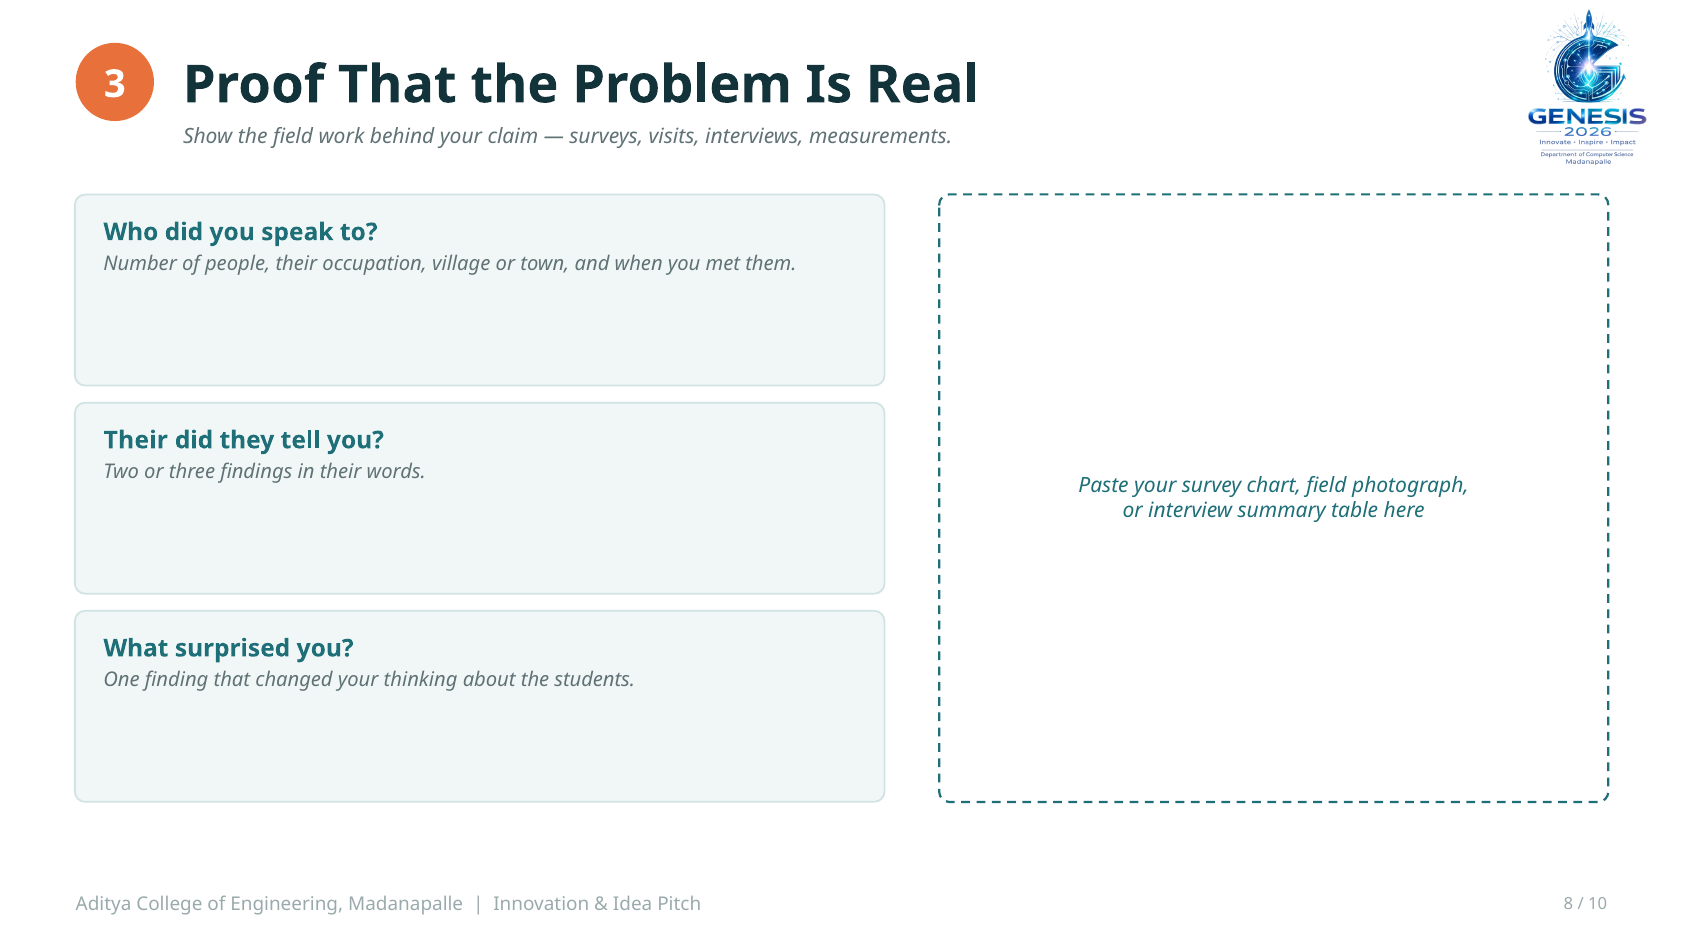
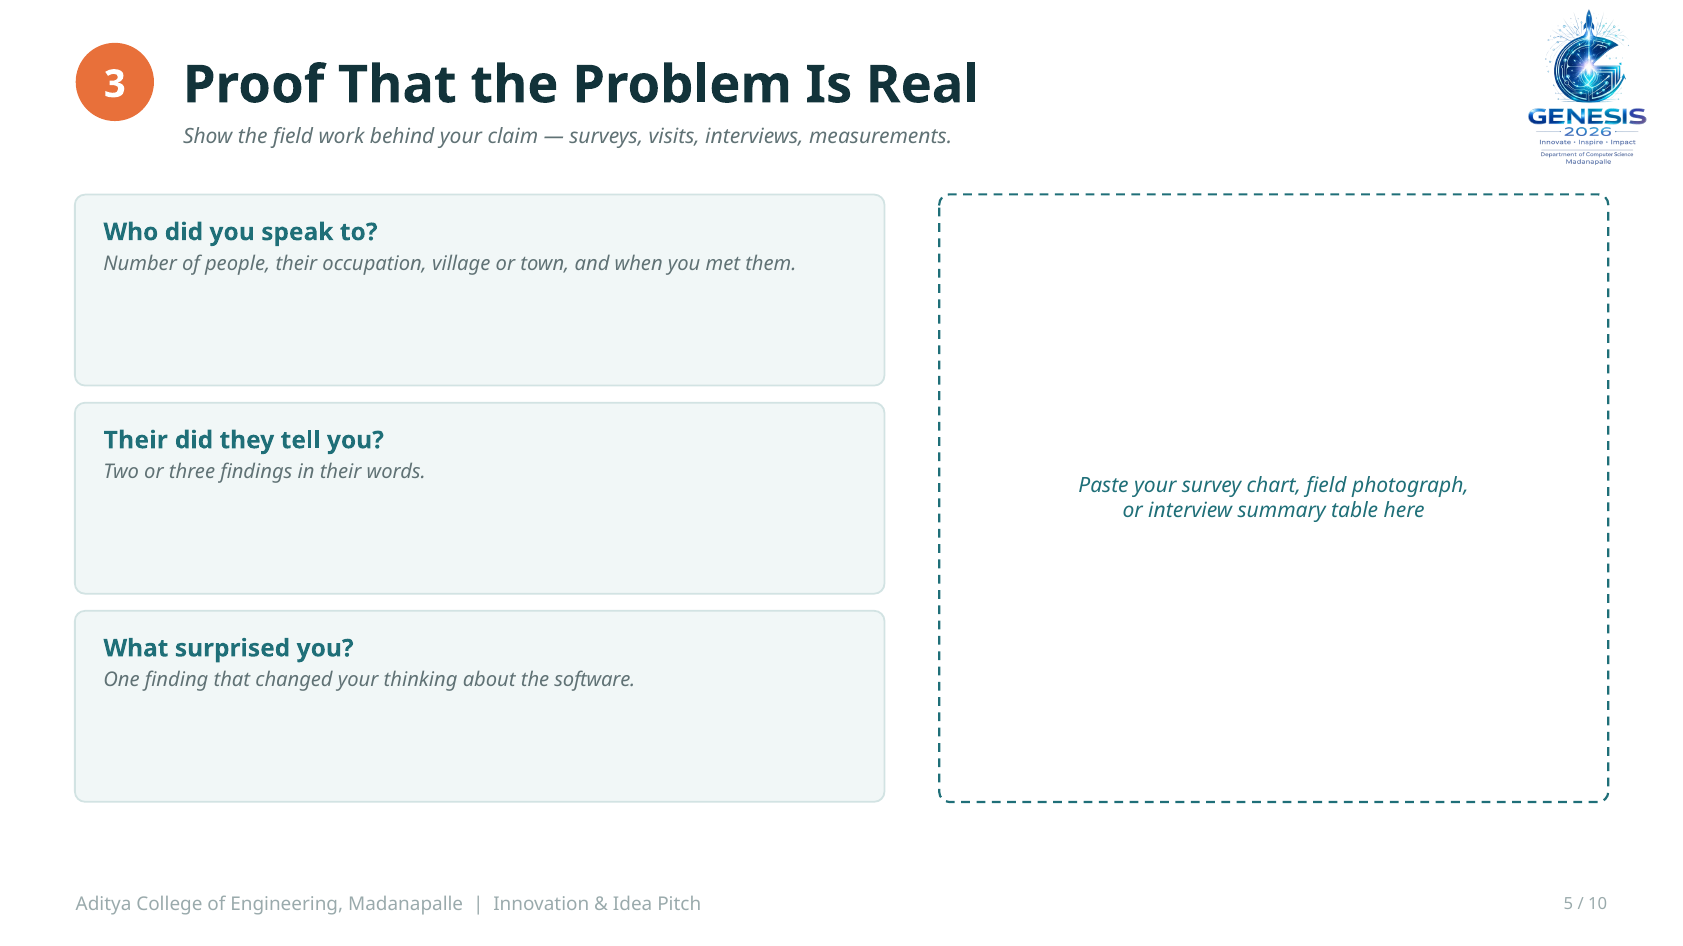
students: students -> software (595, 680)
8: 8 -> 5 (1569, 905)
